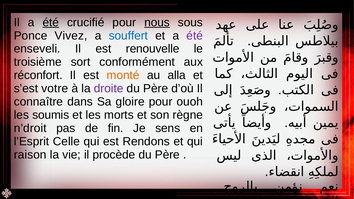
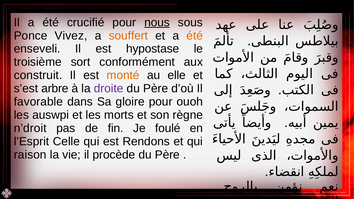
été underline: present -> none (51, 22)
souffert colour: blue -> orange (128, 36)
été colour: purple -> orange (195, 36)
renouvelle: renouvelle -> hypostase (153, 49)
réconfort: réconfort -> construit (38, 75)
alla: alla -> elle (177, 75)
votre: votre -> arbre (55, 89)
connaître: connaître -> favorable (38, 102)
soumis: soumis -> auswpi (51, 115)
sens: sens -> foulé (168, 128)
